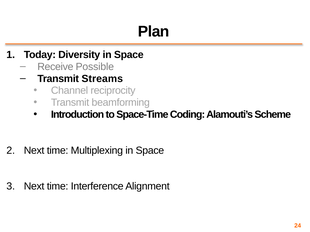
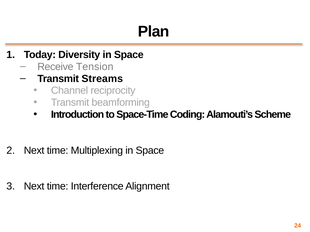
Possible: Possible -> Tension (95, 67)
